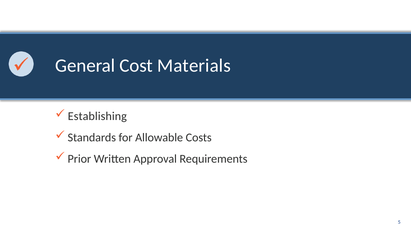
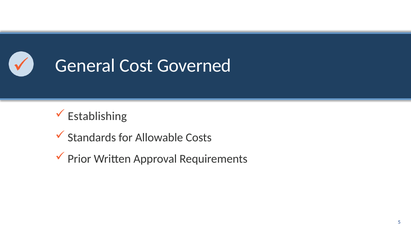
Materials: Materials -> Governed (194, 66)
